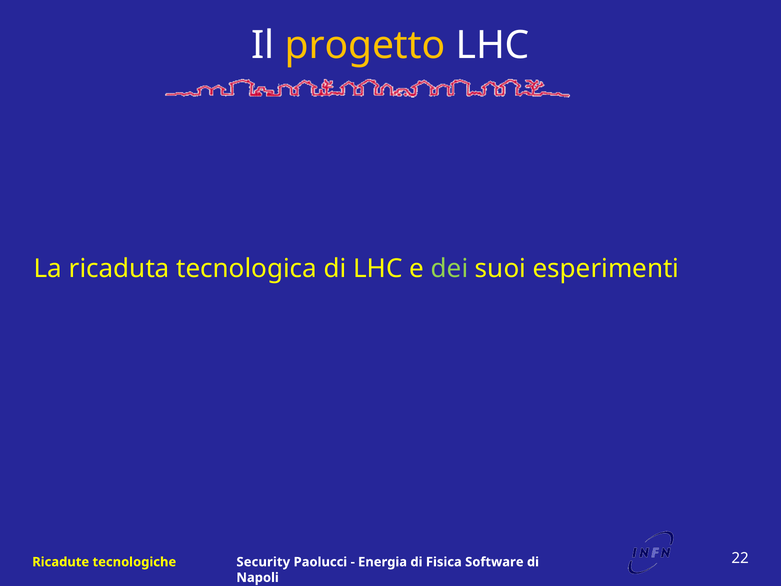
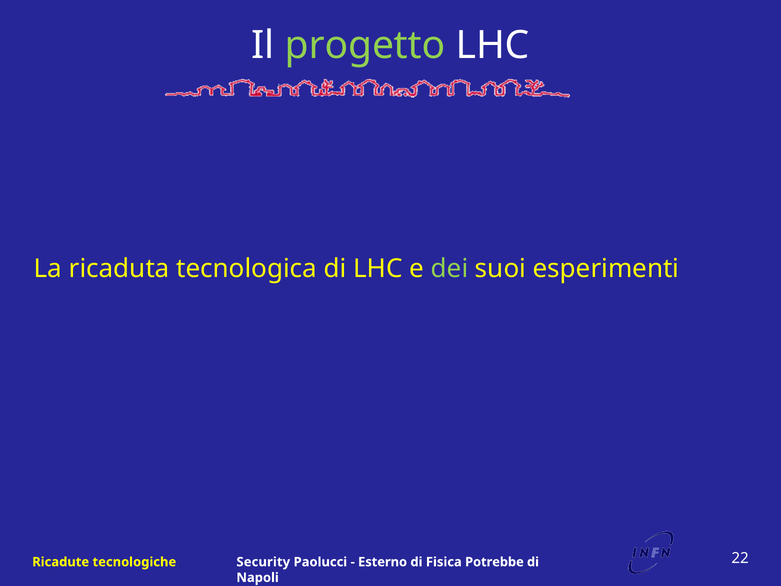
progetto colour: yellow -> light green (365, 45)
Energia: Energia -> Esterno (383, 562)
Software: Software -> Potrebbe (494, 562)
